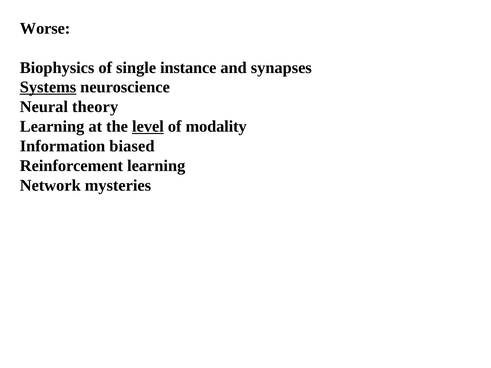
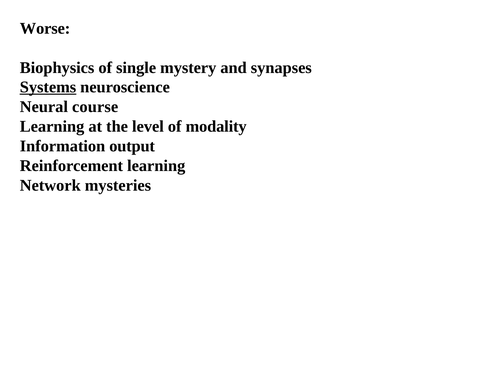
instance: instance -> mystery (188, 68)
theory: theory -> course (95, 107)
level underline: present -> none (148, 127)
biased: biased -> output (132, 146)
